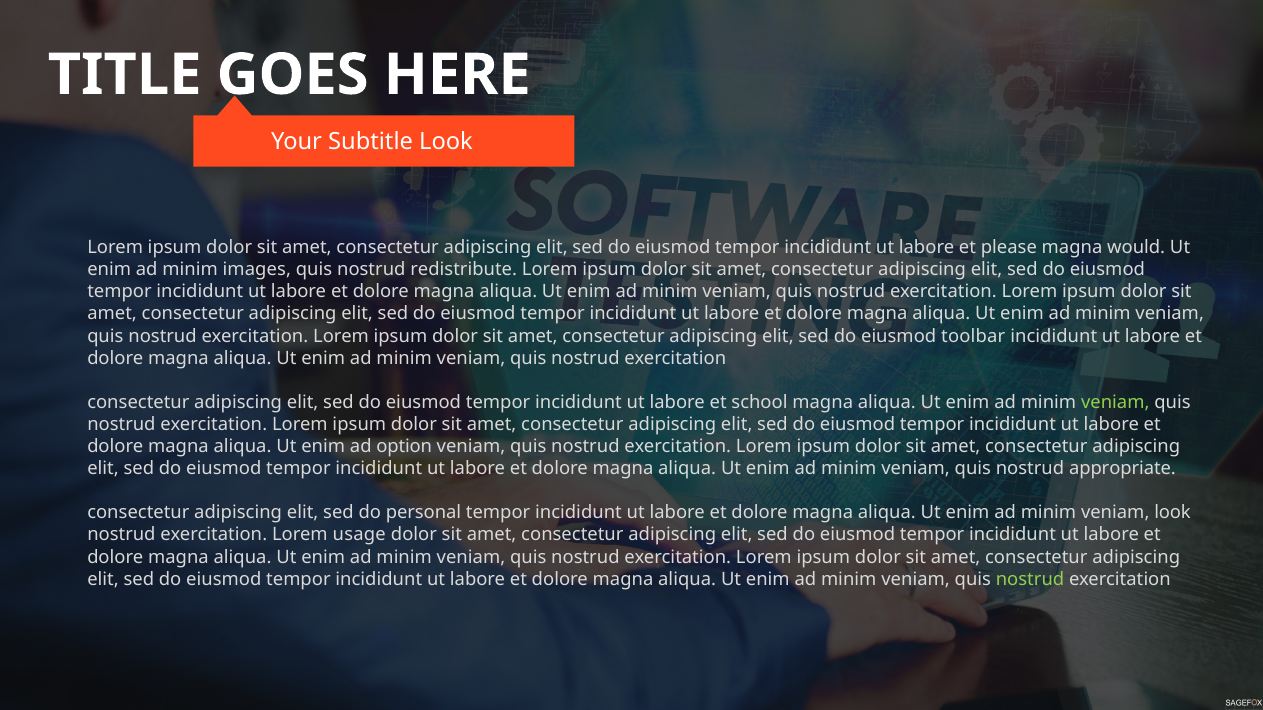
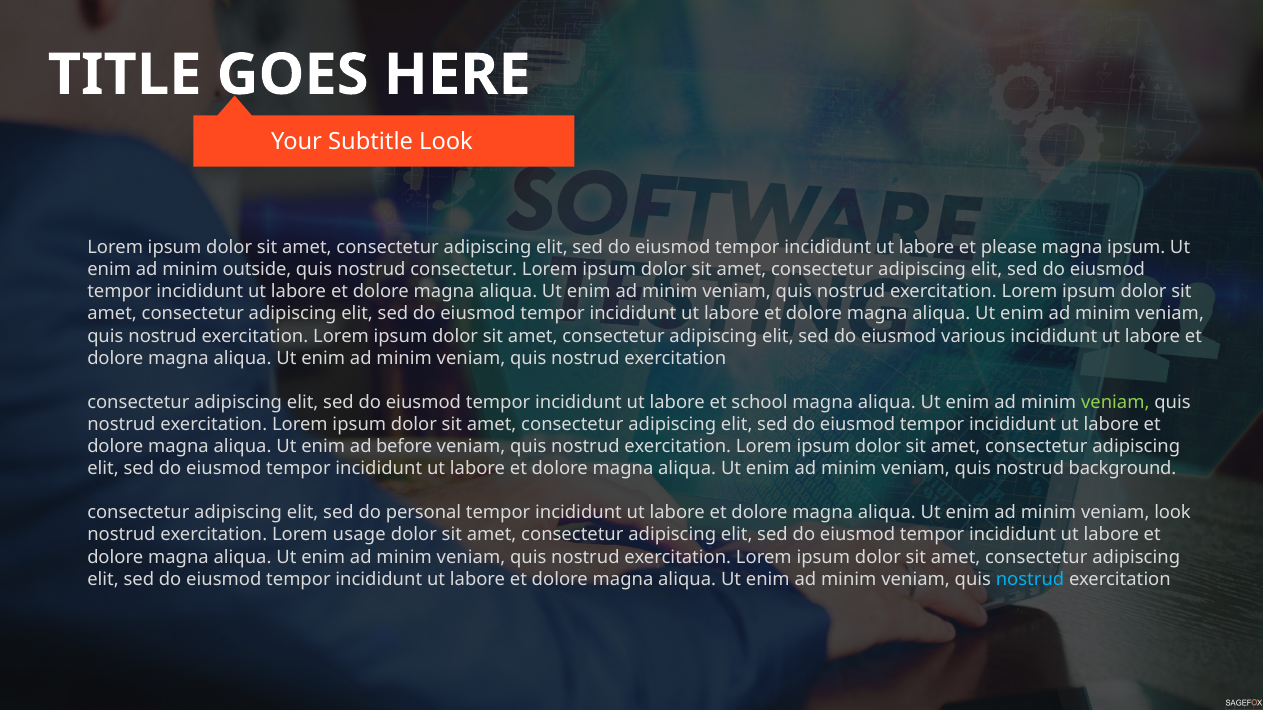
magna would: would -> ipsum (1136, 248)
images: images -> outside (257, 270)
nostrud redistribute: redistribute -> consectetur (464, 270)
toolbar: toolbar -> various (973, 336)
option: option -> before (404, 447)
appropriate: appropriate -> background (1122, 469)
nostrud colour: light green -> light blue (1030, 579)
